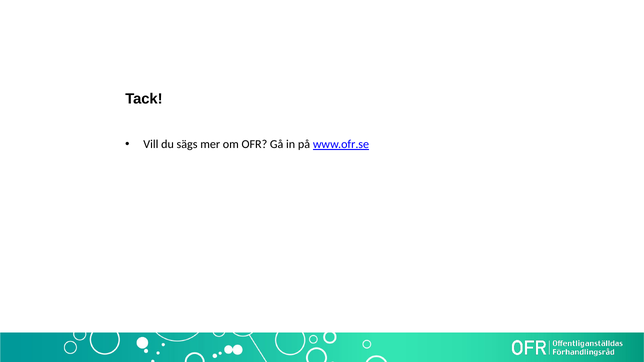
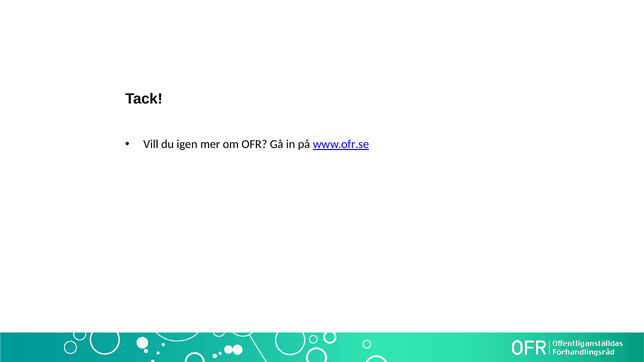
sägs: sägs -> igen (187, 144)
